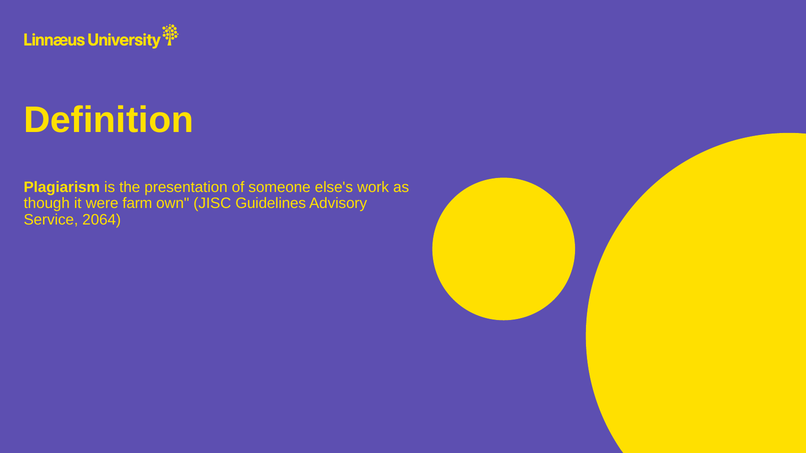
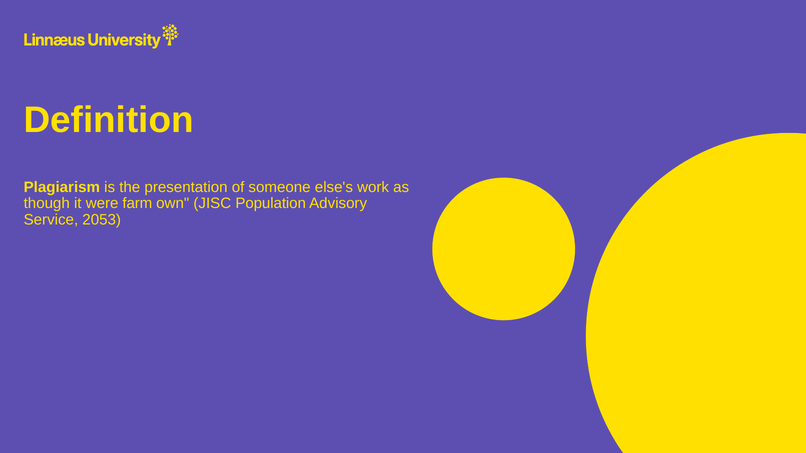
Guidelines: Guidelines -> Population (271, 204)
2064: 2064 -> 2053 (102, 220)
